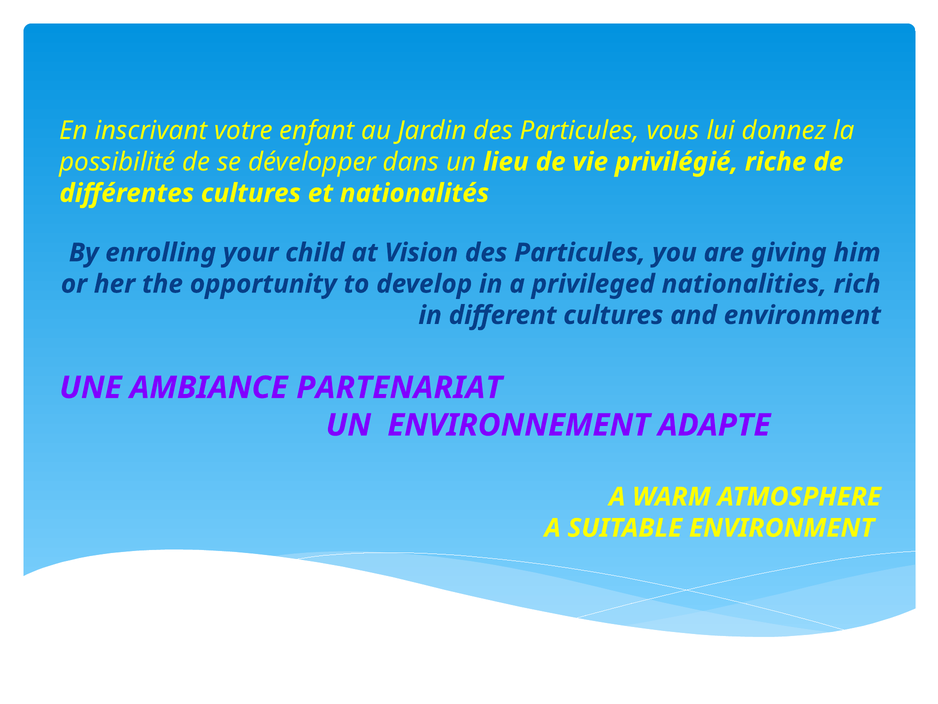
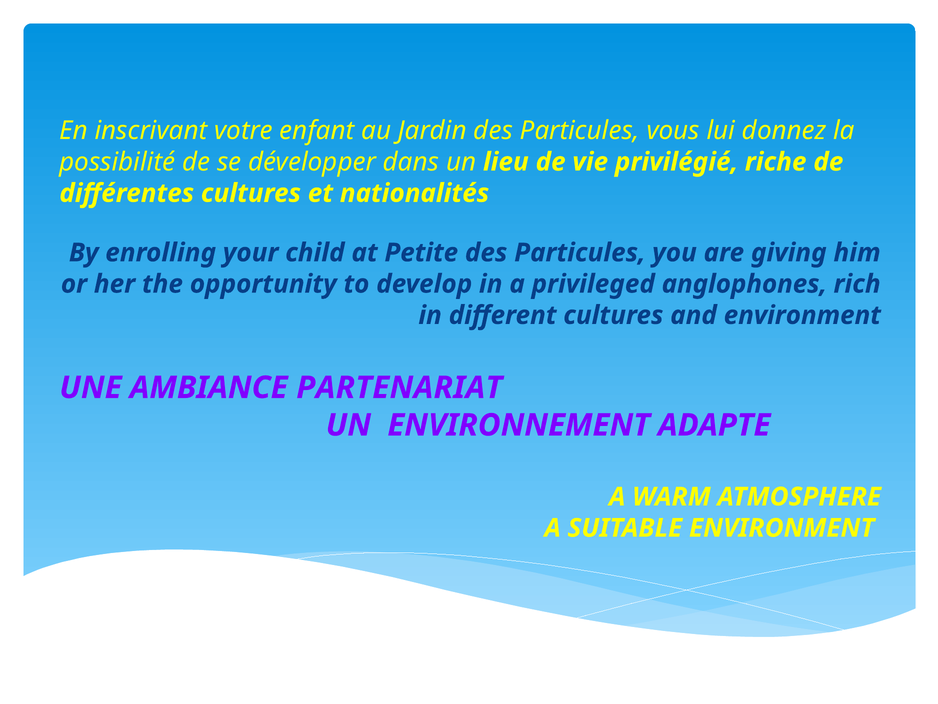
Vision: Vision -> Petite (421, 253)
nationalities: nationalities -> anglophones (744, 284)
